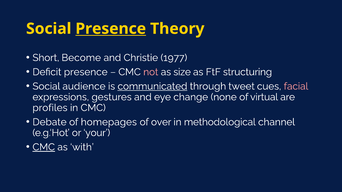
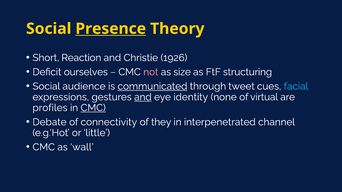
Become: Become -> Reaction (81, 58)
1977: 1977 -> 1926 (174, 58)
Deficit presence: presence -> ourselves (86, 72)
facial colour: pink -> light blue (296, 86)
and underline: none -> present (143, 97)
change: change -> identity (191, 97)
CMC underline: none -> present (93, 108)
homepages: homepages -> connectivity (109, 122)
over: over -> they (161, 122)
methodological: methodological -> interpenetrated (220, 122)
your: your -> little (97, 133)
CMC underline: present -> none (44, 147)
with: with -> wall (82, 147)
